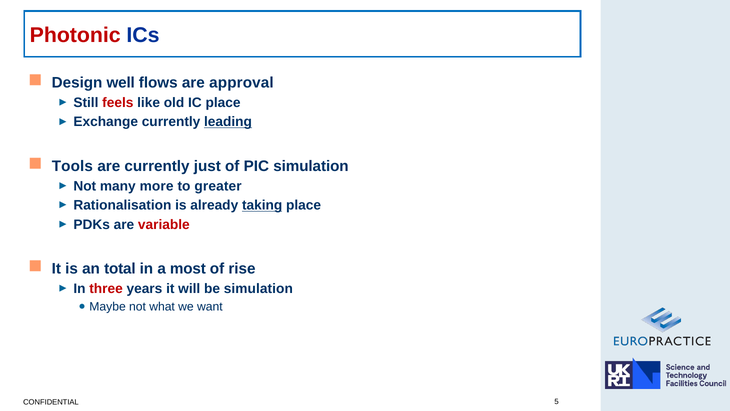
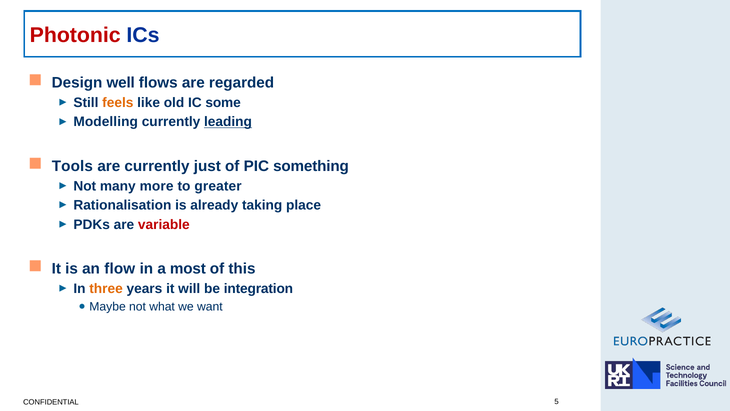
approval: approval -> regarded (242, 83)
feels colour: red -> orange (118, 103)
IC place: place -> some (223, 103)
Exchange: Exchange -> Modelling (106, 122)
PIC simulation: simulation -> something (311, 166)
taking underline: present -> none (262, 205)
total: total -> flow (120, 269)
rise: rise -> this (242, 269)
three colour: red -> orange (106, 289)
be simulation: simulation -> integration (258, 289)
